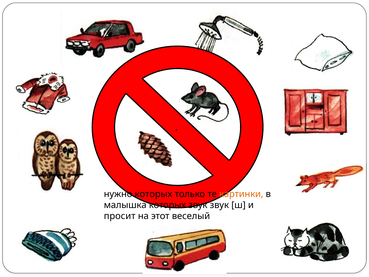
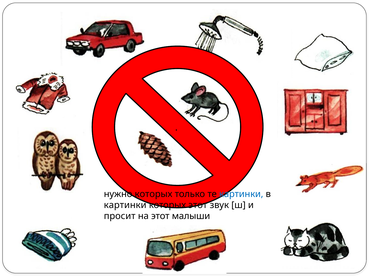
картинки colour: orange -> blue (241, 194)
малышка: малышка -> картинки (125, 205)
которых звук: звук -> этот (198, 205)
веселый: веселый -> малыши (191, 216)
